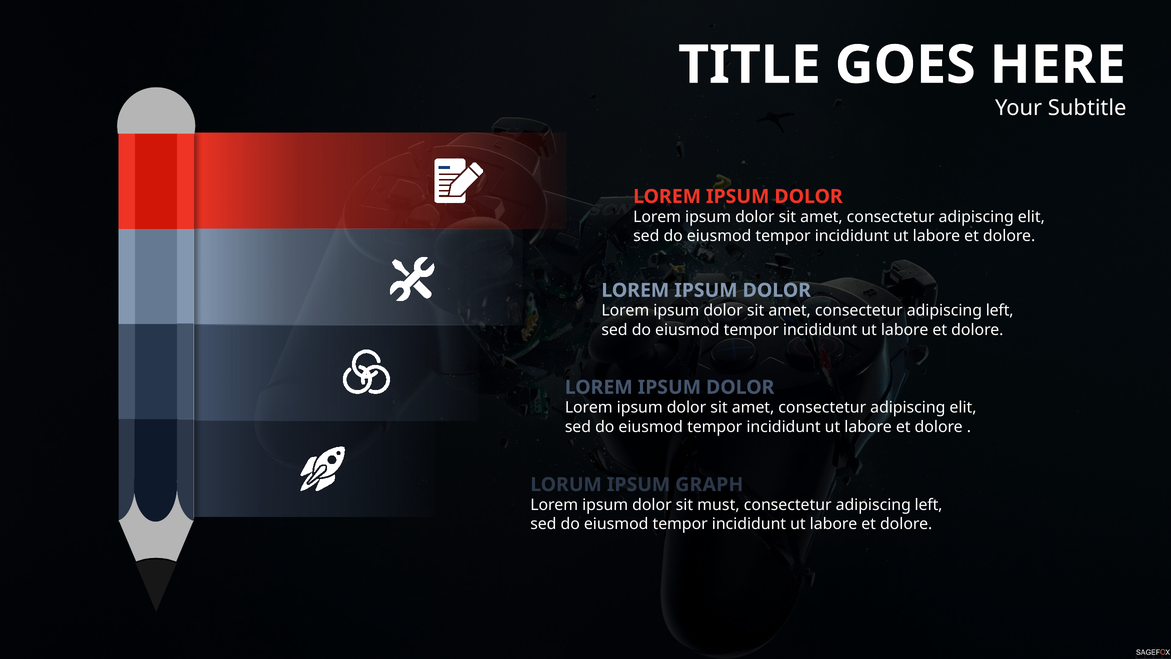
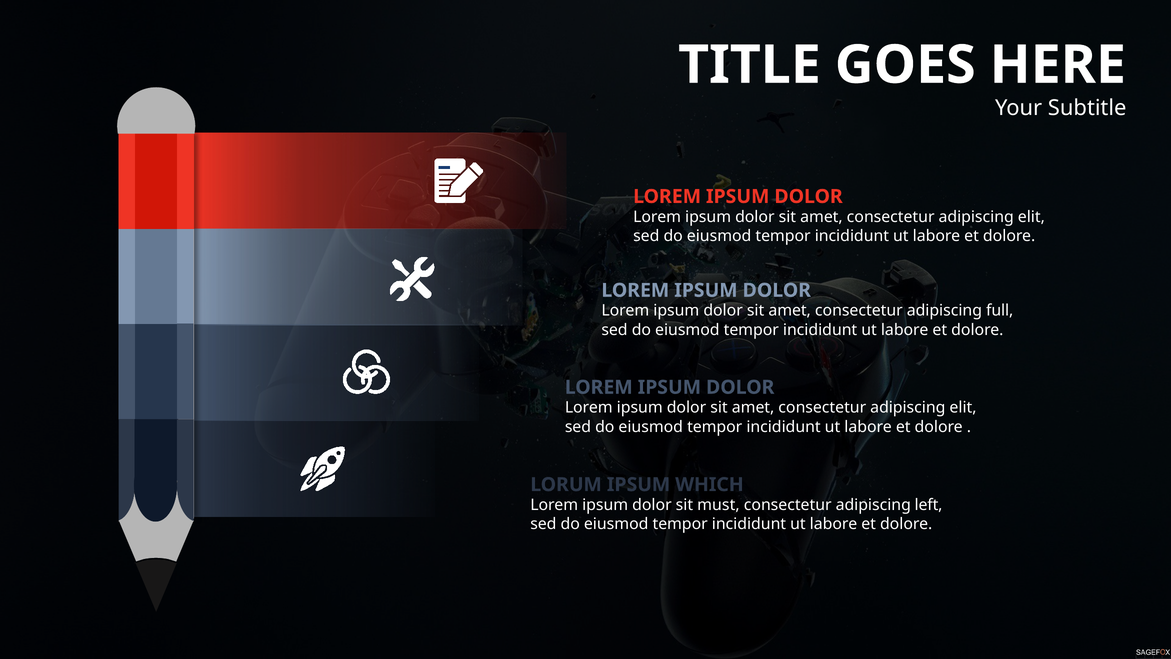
amet consectetur adipiscing left: left -> full (1000, 311)
GRAPH: GRAPH -> WHICH (709, 484)
